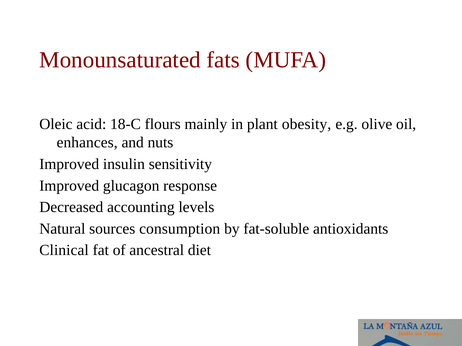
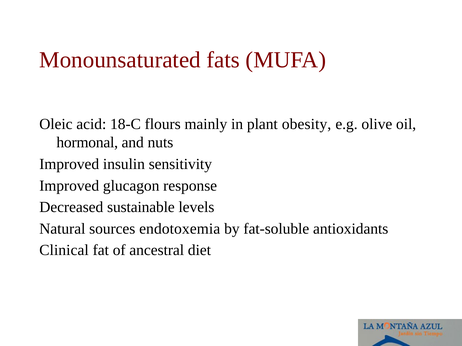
enhances: enhances -> hormonal (87, 143)
accounting: accounting -> sustainable (141, 207)
consumption: consumption -> endotoxemia (180, 229)
